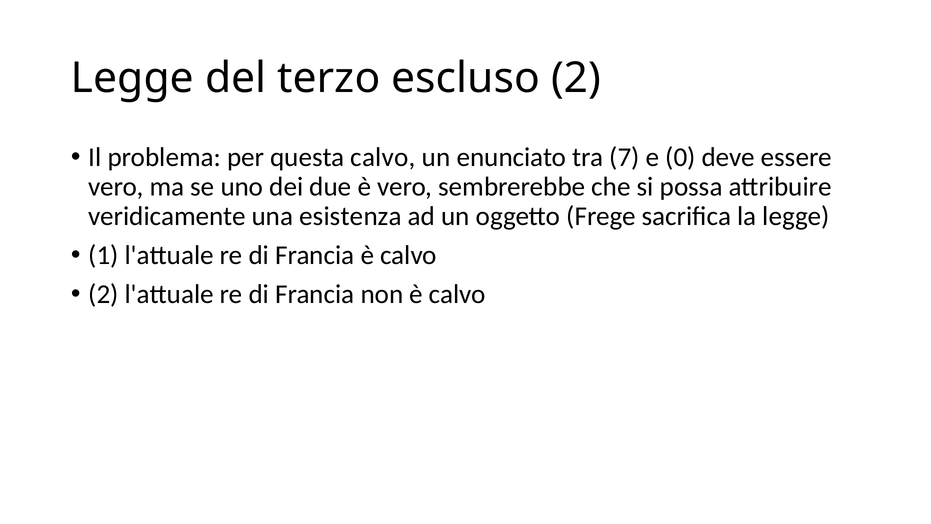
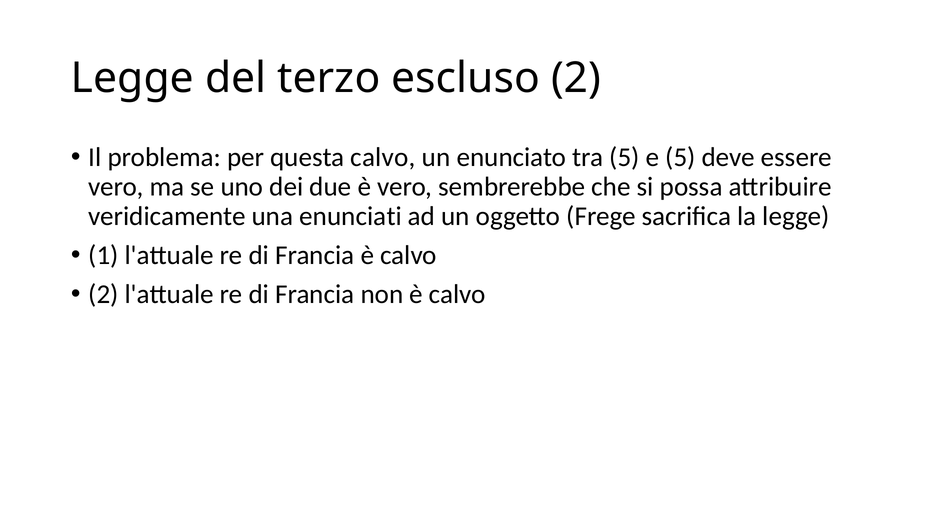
tra 7: 7 -> 5 (625, 157)
e 0: 0 -> 5 (680, 157)
esistenza: esistenza -> enunciati (351, 216)
